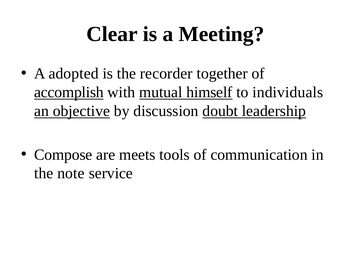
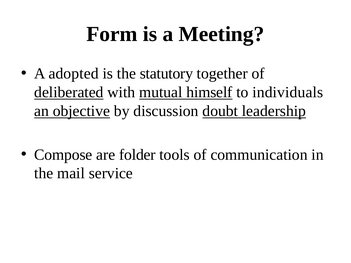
Clear: Clear -> Form (112, 34)
recorder: recorder -> statutory (166, 74)
accomplish: accomplish -> deliberated (69, 92)
meets: meets -> folder (137, 155)
note: note -> mail (71, 174)
